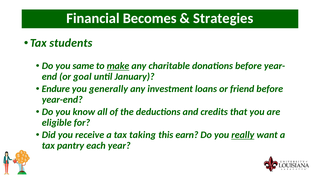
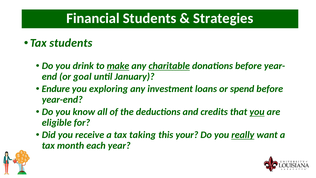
Financial Becomes: Becomes -> Students (150, 18)
same: same -> drink (83, 66)
charitable underline: none -> present (169, 66)
generally: generally -> exploring (109, 89)
friend: friend -> spend (242, 89)
you underline: none -> present (257, 112)
earn: earn -> your (187, 135)
pantry: pantry -> month (71, 145)
